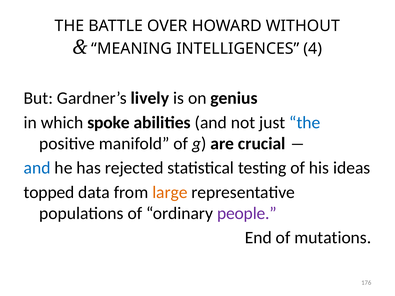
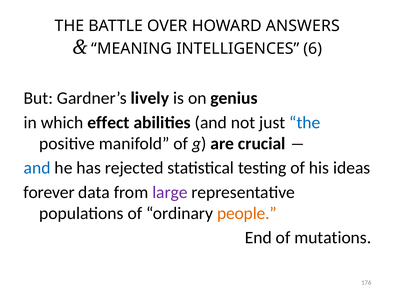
WITHOUT: WITHOUT -> ANSWERS (303, 26)
4: 4 -> 6 (313, 49)
spoke: spoke -> effect (108, 123)
topped: topped -> forever (49, 192)
large colour: orange -> purple (170, 192)
people colour: purple -> orange (247, 214)
